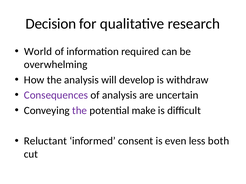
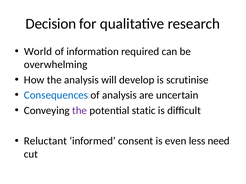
withdraw: withdraw -> scrutinise (187, 80)
Consequences colour: purple -> blue (56, 95)
make: make -> static (144, 111)
both: both -> need (219, 141)
